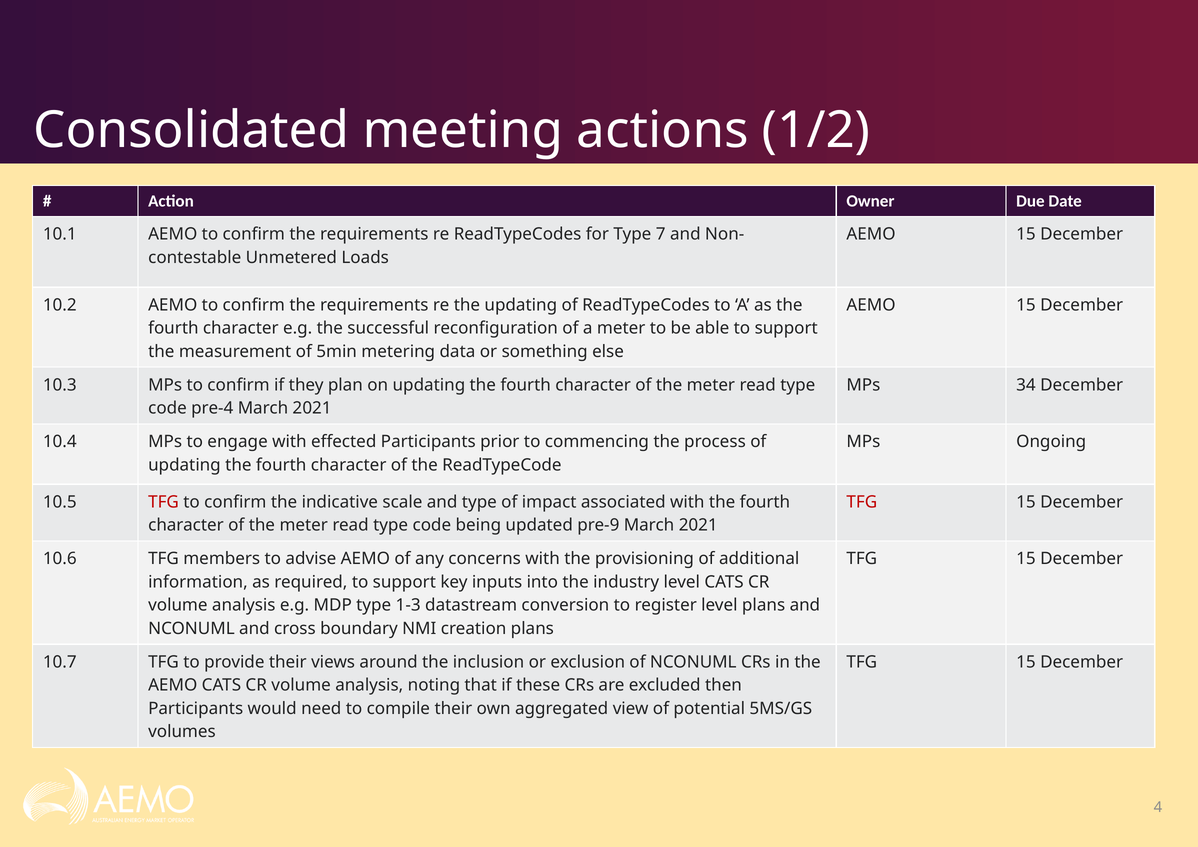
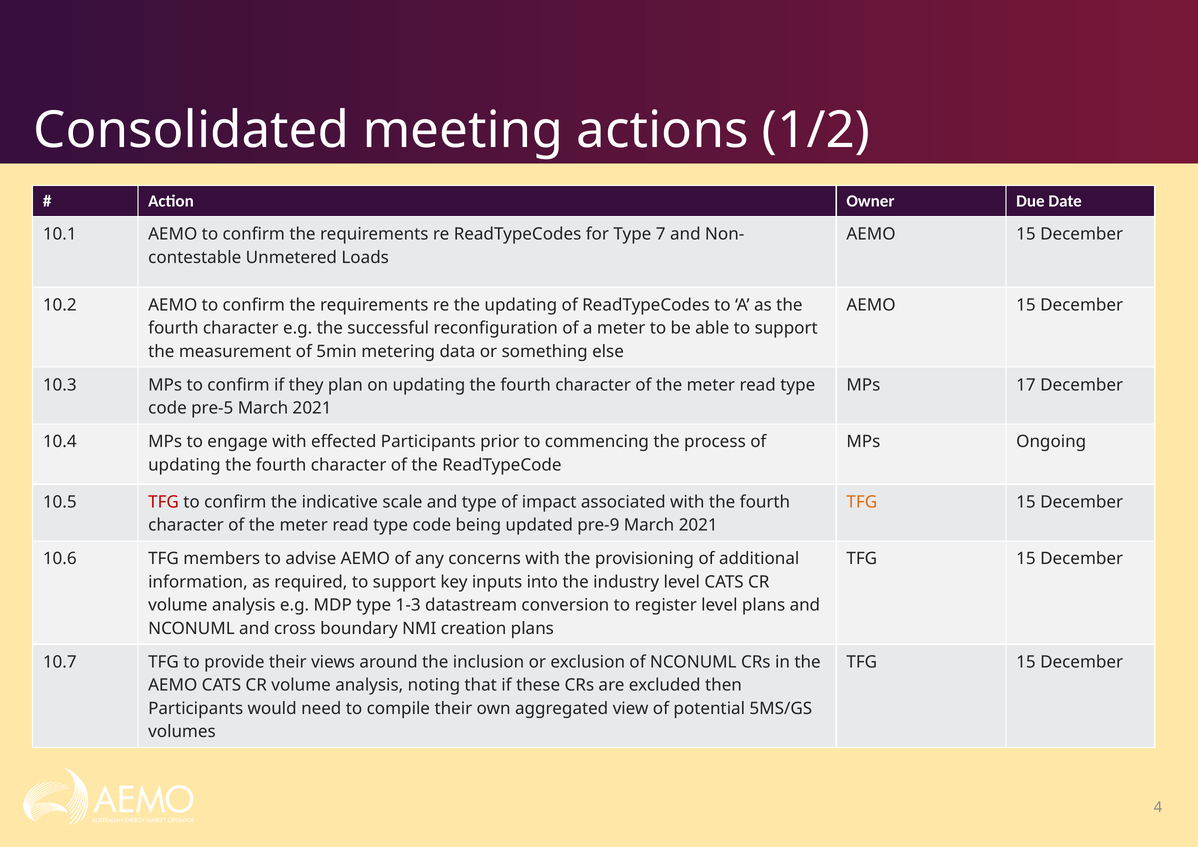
34: 34 -> 17 (1026, 385)
pre-4: pre-4 -> pre-5 (212, 408)
TFG colour: red -> orange (862, 502)
